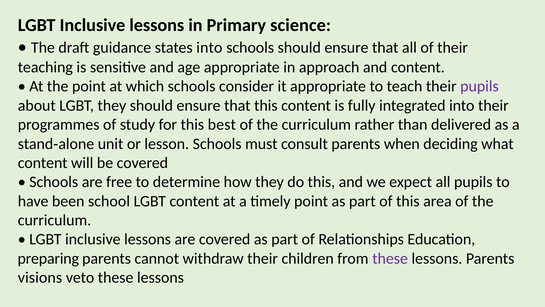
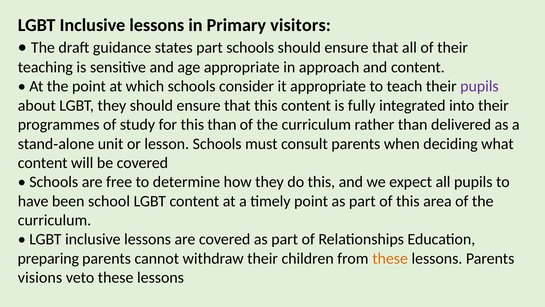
science: science -> visitors (301, 25)
states into: into -> part (210, 48)
this best: best -> than (222, 124)
these colour: purple -> orange (390, 258)
